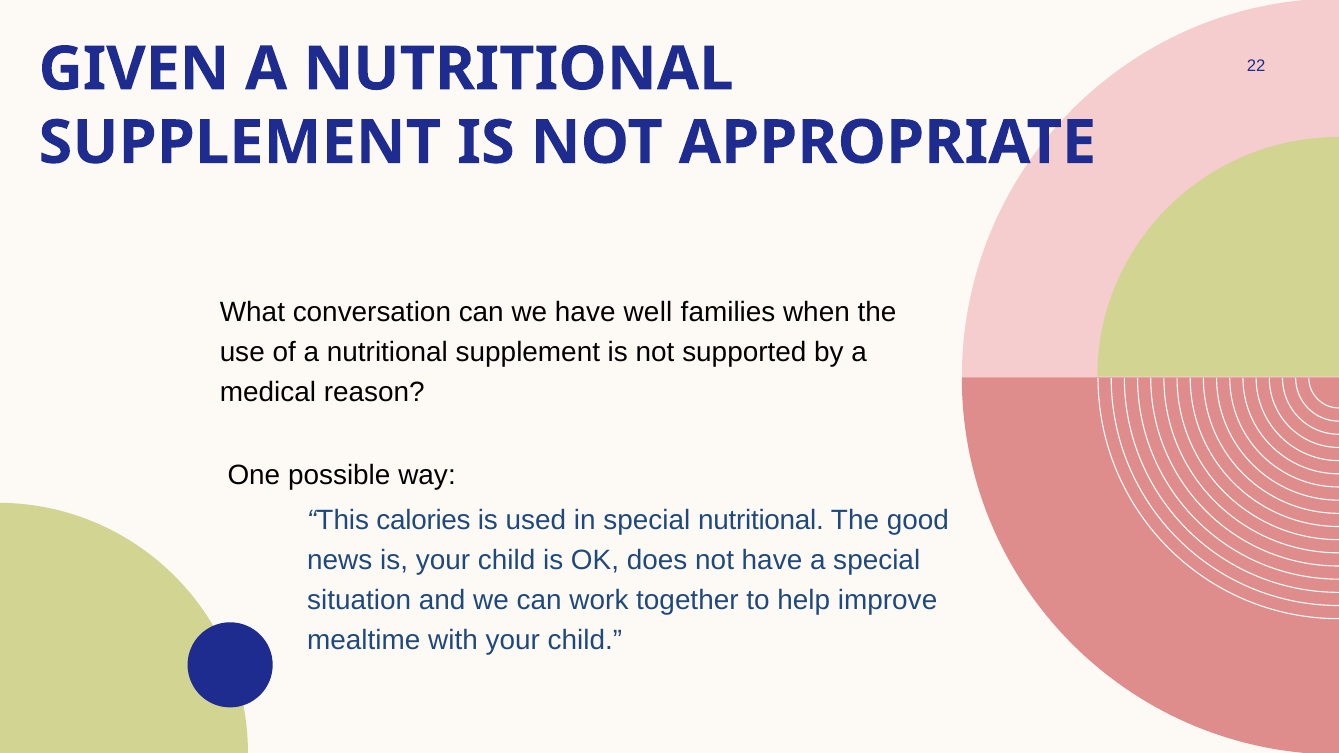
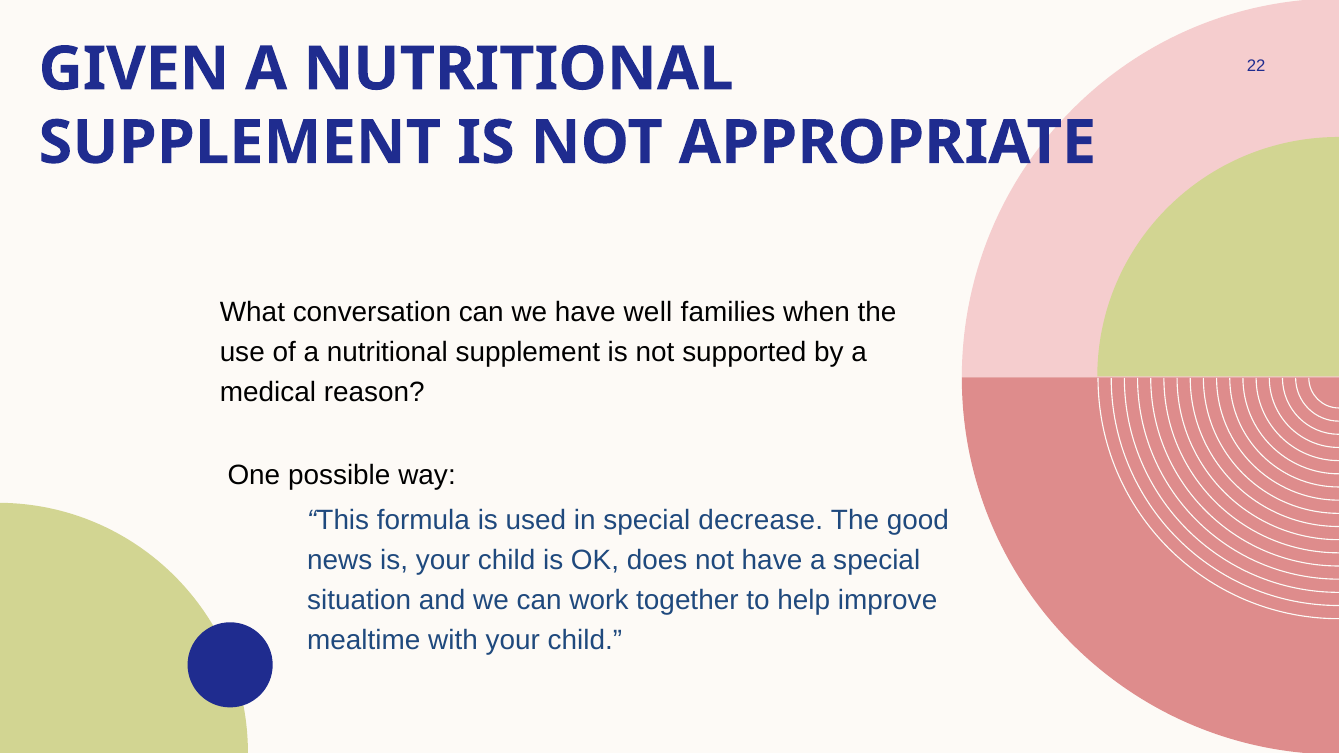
calories: calories -> formula (423, 520)
special nutritional: nutritional -> decrease (761, 520)
